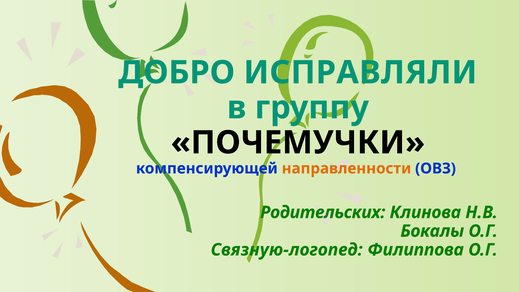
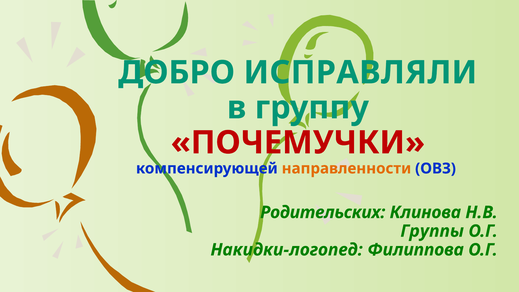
ПОЧЕМУЧКИ colour: black -> red (298, 143)
Бокалы: Бокалы -> Группы (432, 231)
Связную-логопед: Связную-логопед -> Накидки-логопед (287, 250)
